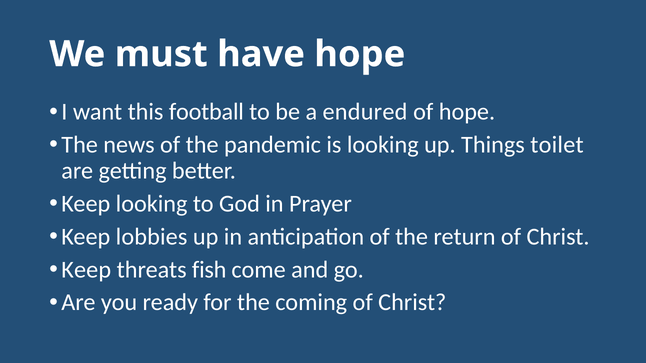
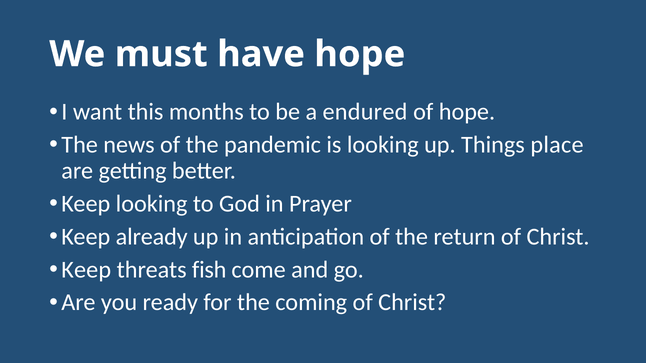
football: football -> months (206, 112)
toilet: toilet -> place (557, 145)
lobbies: lobbies -> already (152, 237)
